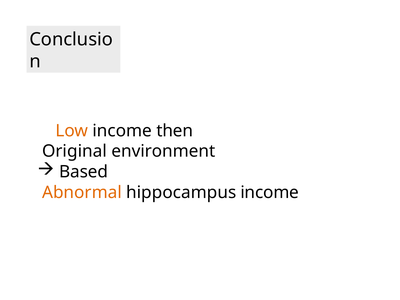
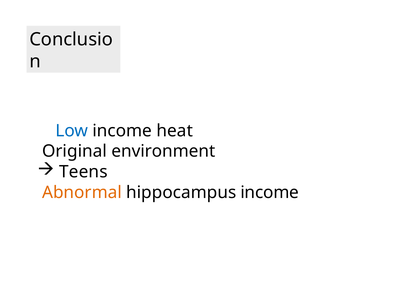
Low colour: orange -> blue (72, 131)
then: then -> heat (175, 131)
Based: Based -> Teens (83, 172)
